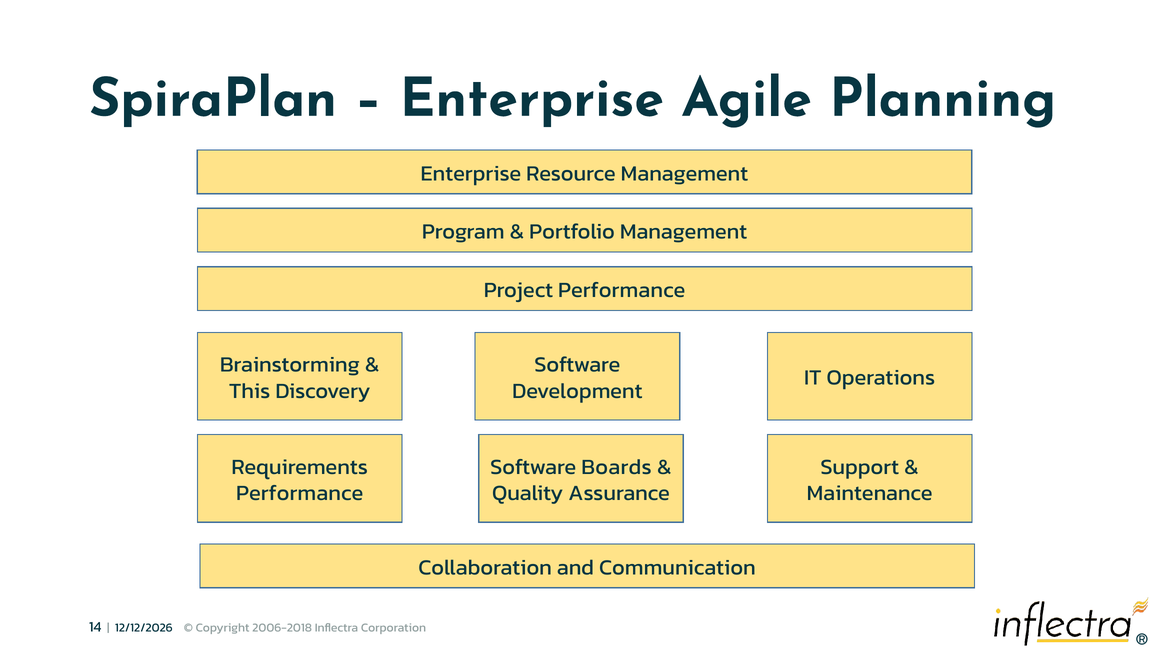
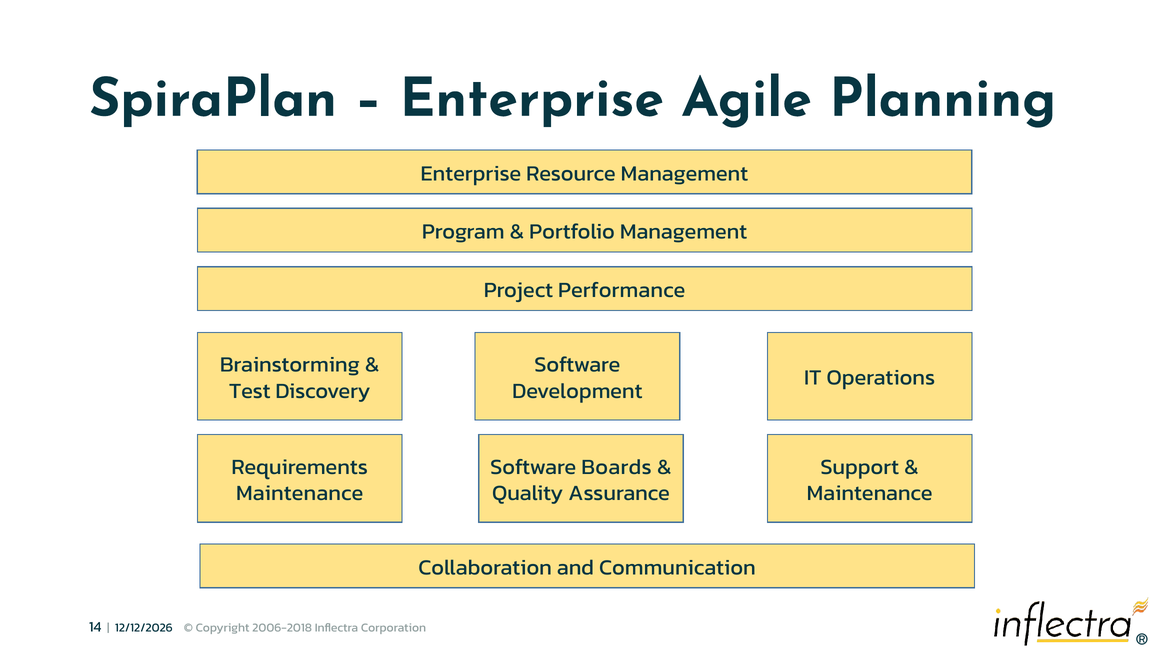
This: This -> Test (250, 391)
Performance: Performance -> Maintenance (300, 493)
